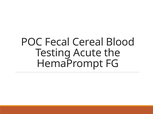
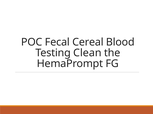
Acute: Acute -> Clean (87, 53)
